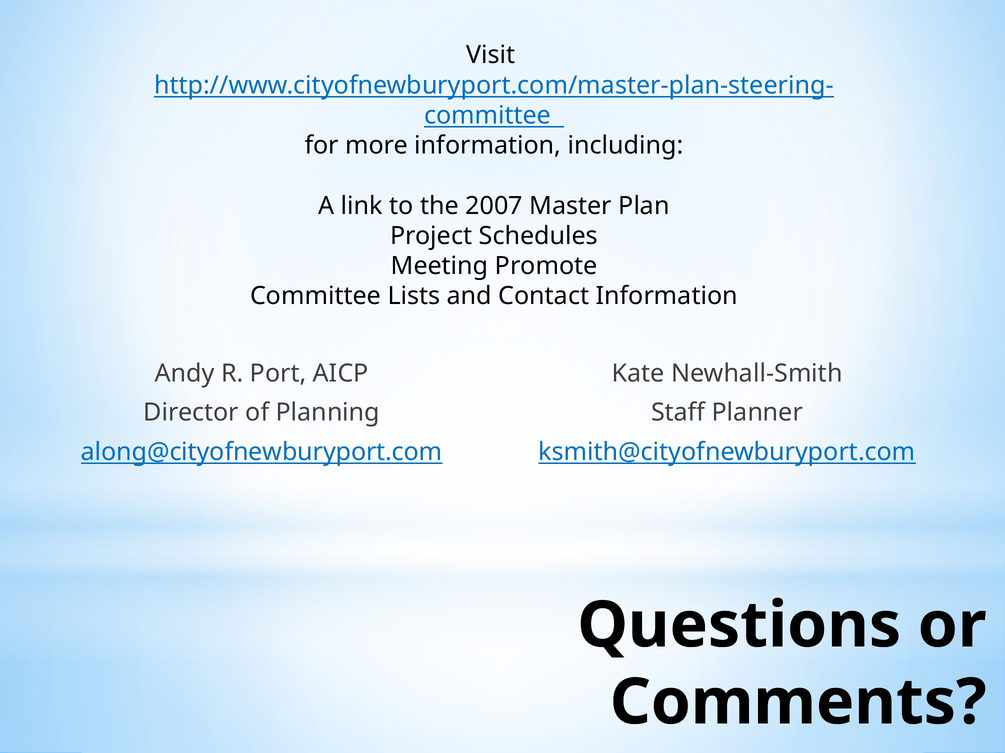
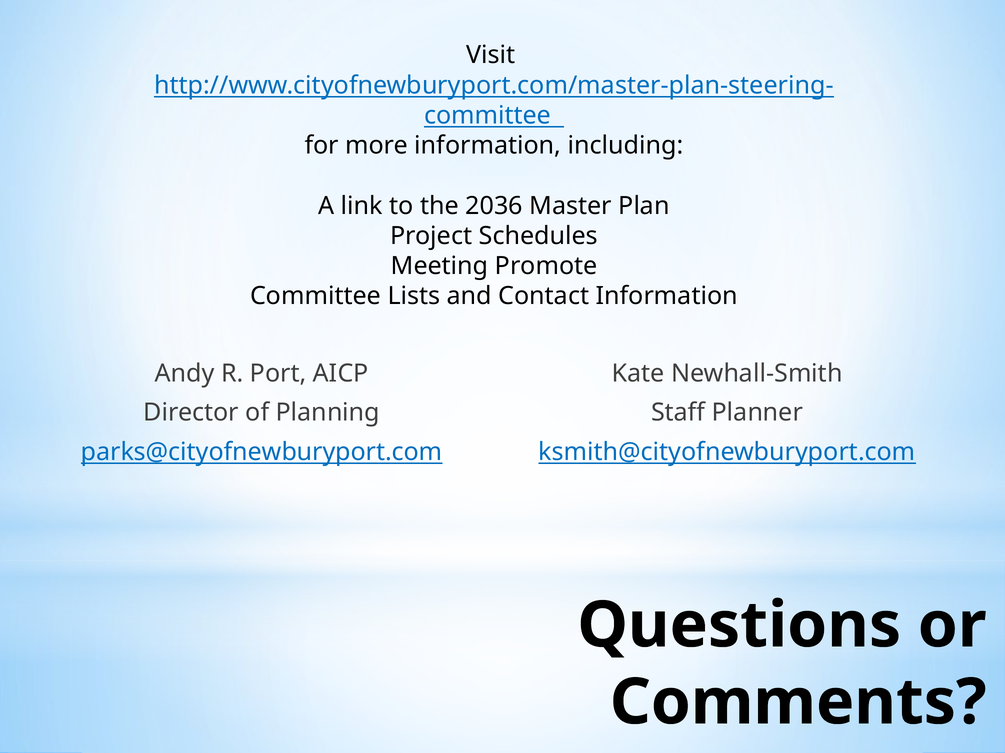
2007: 2007 -> 2036 (494, 206)
along@cityofnewburyport.com: along@cityofnewburyport.com -> parks@cityofnewburyport.com (262, 452)
